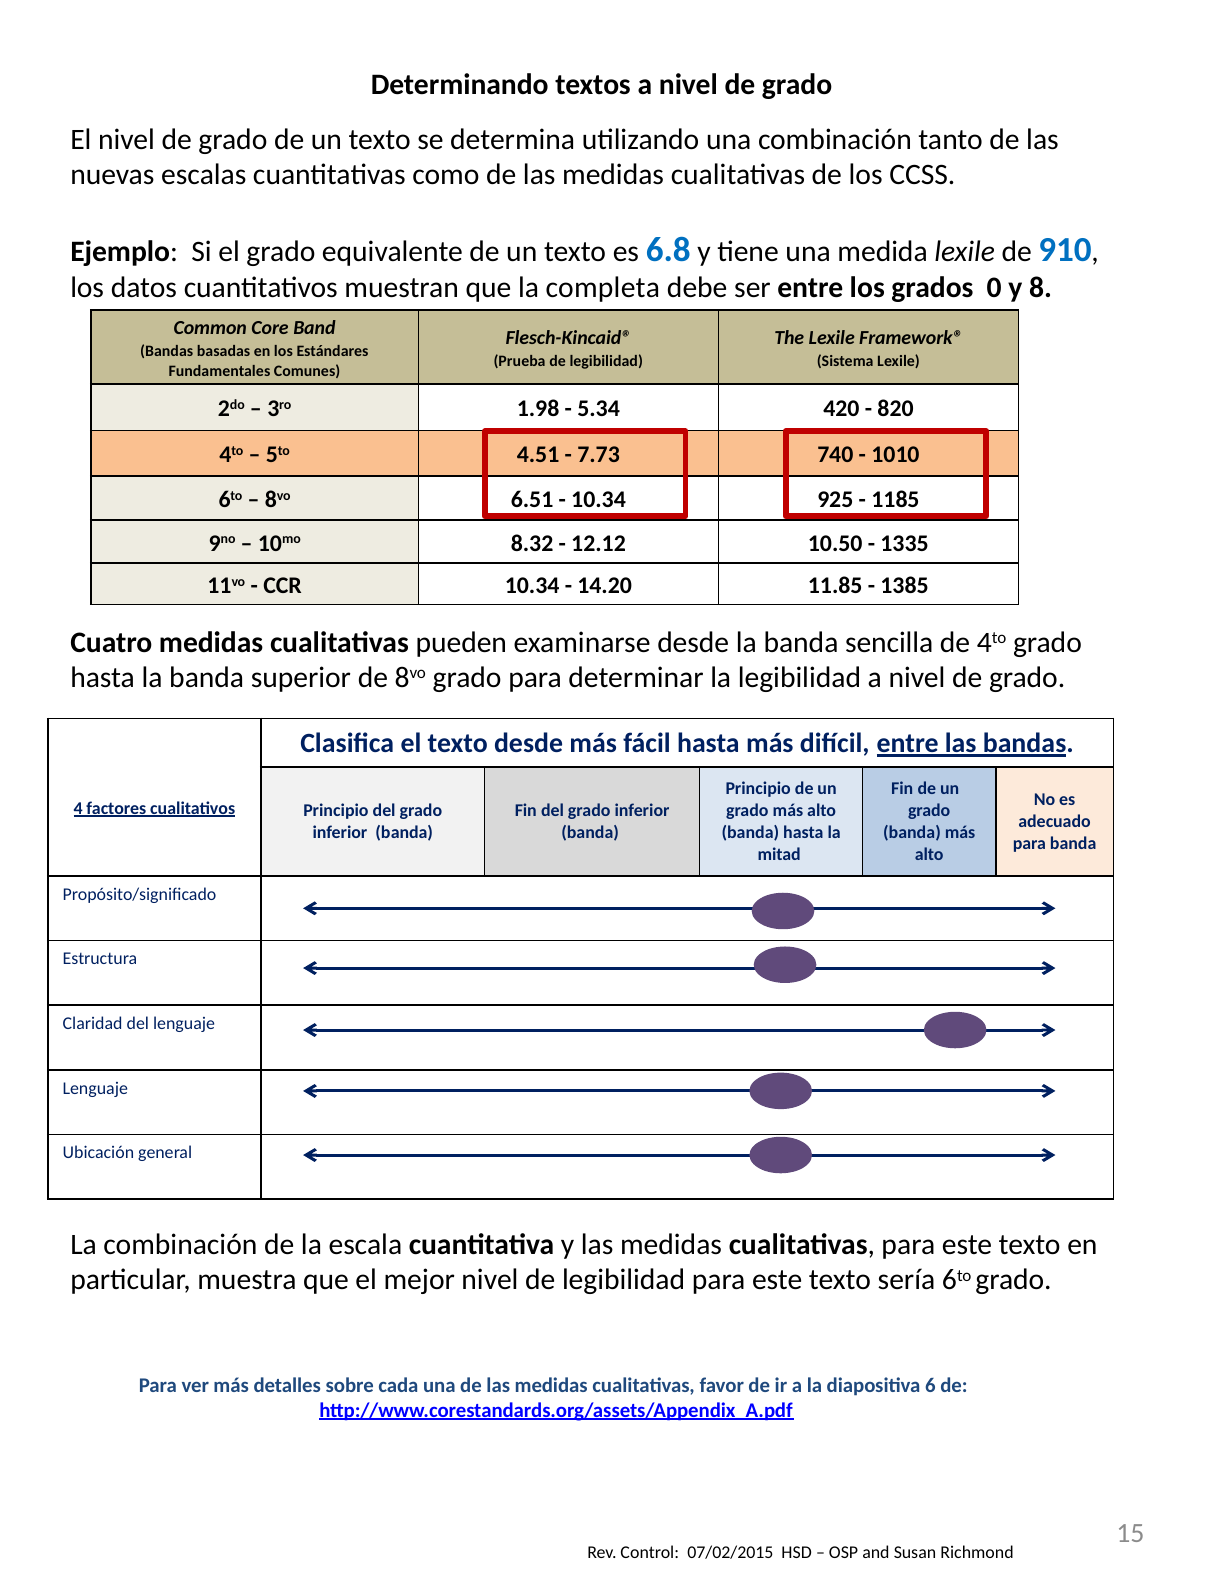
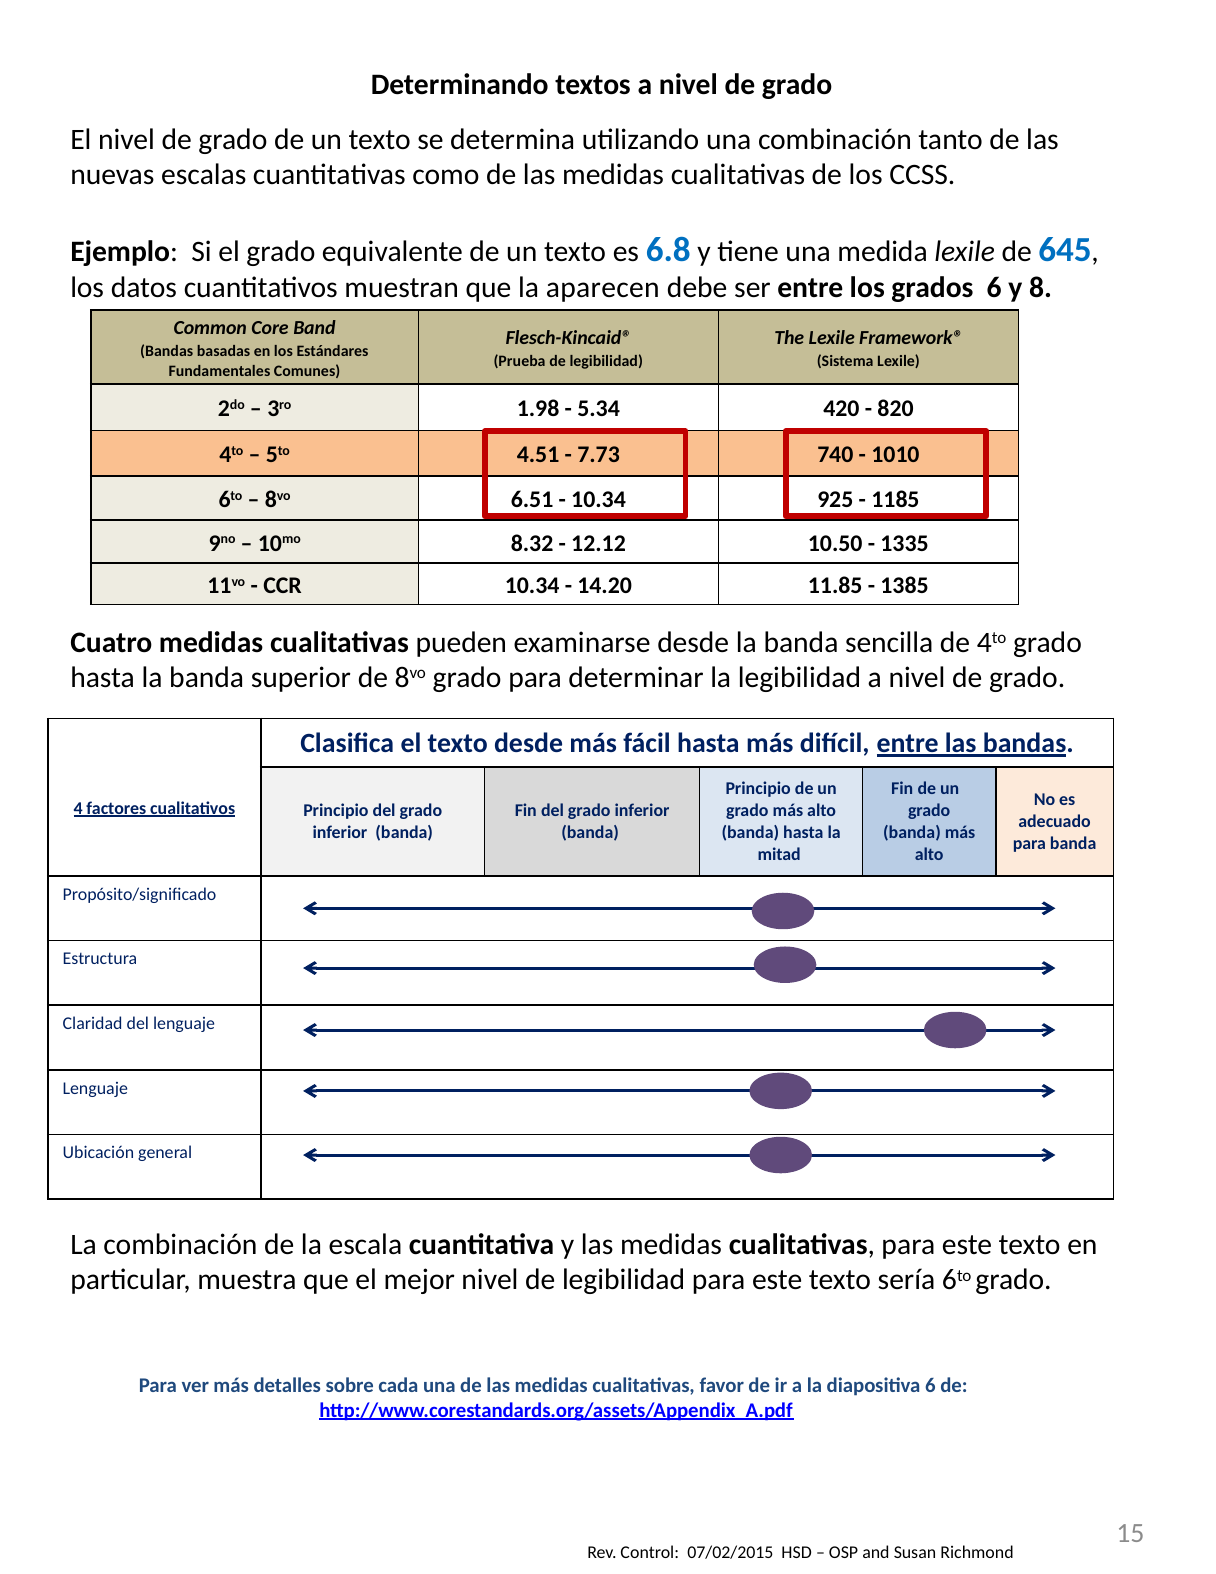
910: 910 -> 645 (1065, 249)
completa: completa -> aparecen (603, 288)
grados 0: 0 -> 6 (994, 288)
